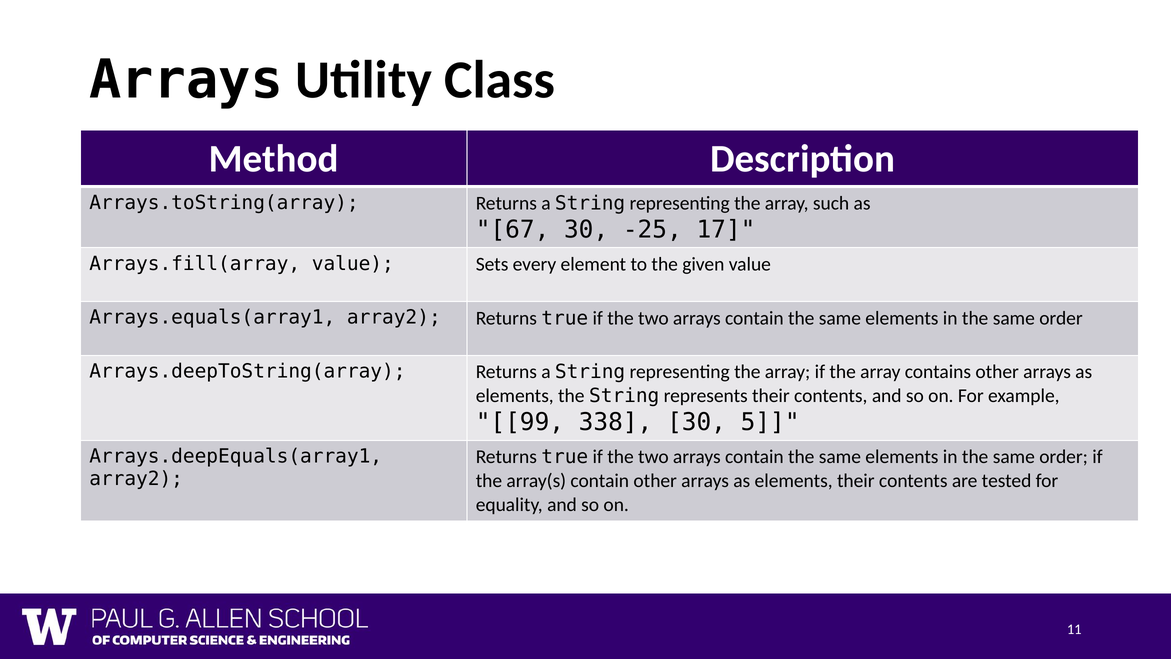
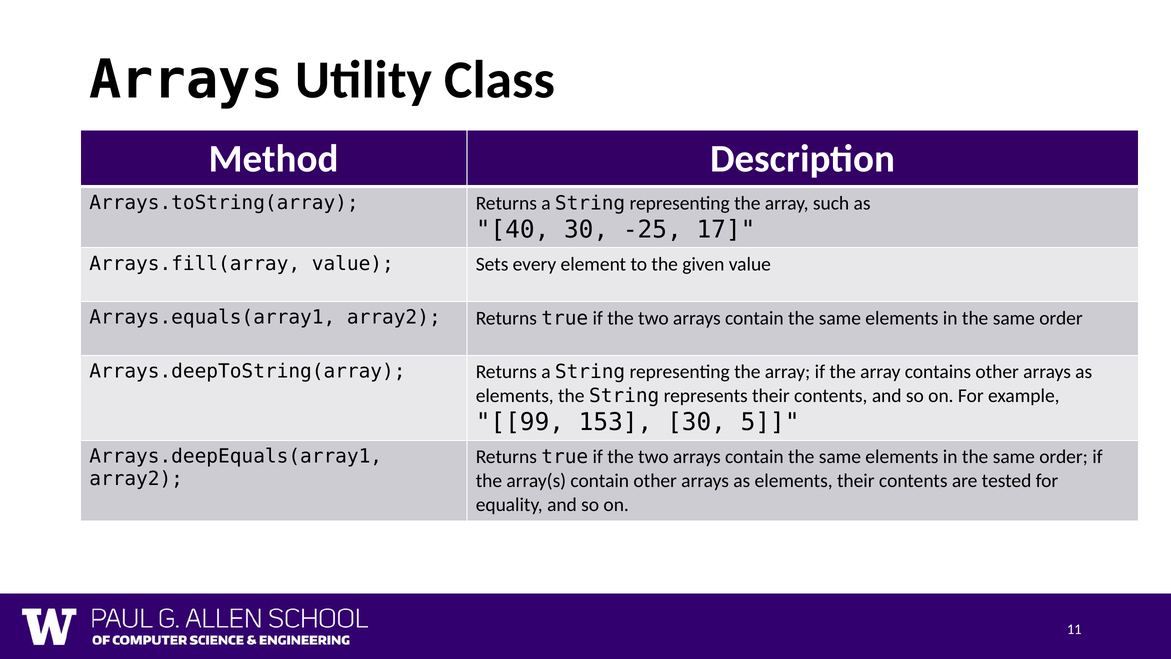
67: 67 -> 40 (513, 229)
338: 338 -> 153 (616, 422)
